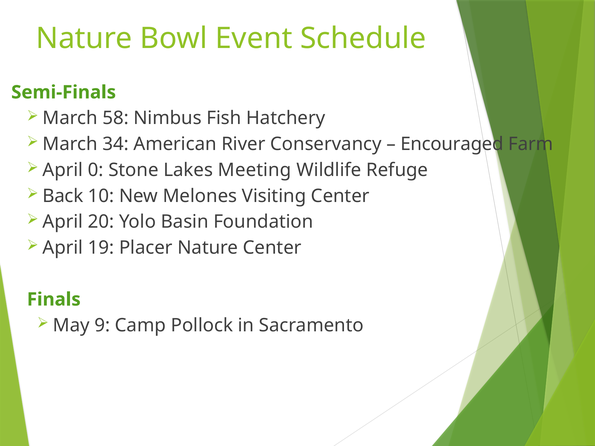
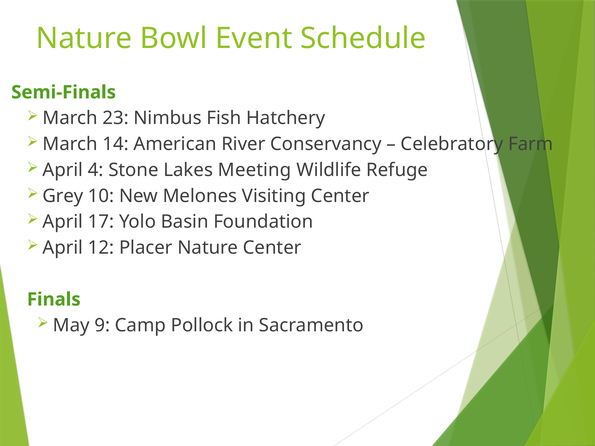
58: 58 -> 23 (116, 118)
34: 34 -> 14 (116, 144)
Encouraged: Encouraged -> Celebratory (452, 144)
0: 0 -> 4 (96, 170)
Back: Back -> Grey (63, 196)
20: 20 -> 17 (101, 222)
19: 19 -> 12 (101, 248)
